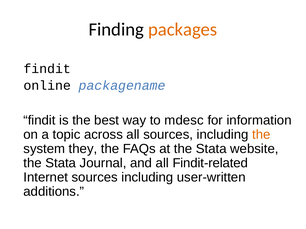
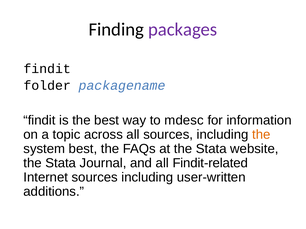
packages colour: orange -> purple (183, 30)
online: online -> folder (47, 86)
system they: they -> best (83, 149)
